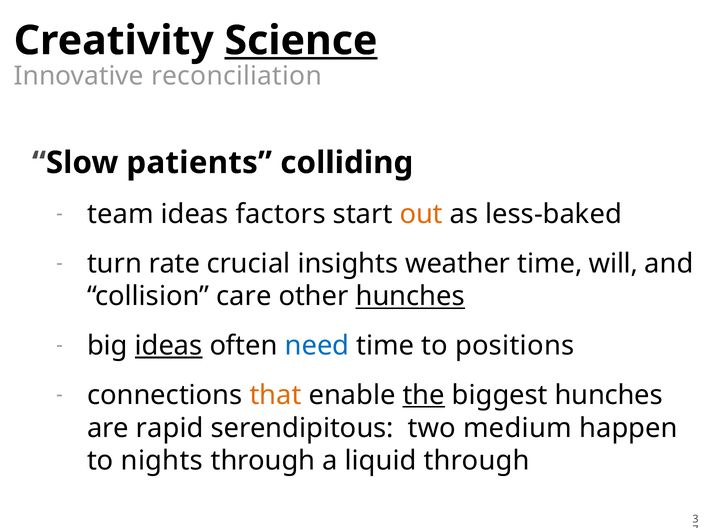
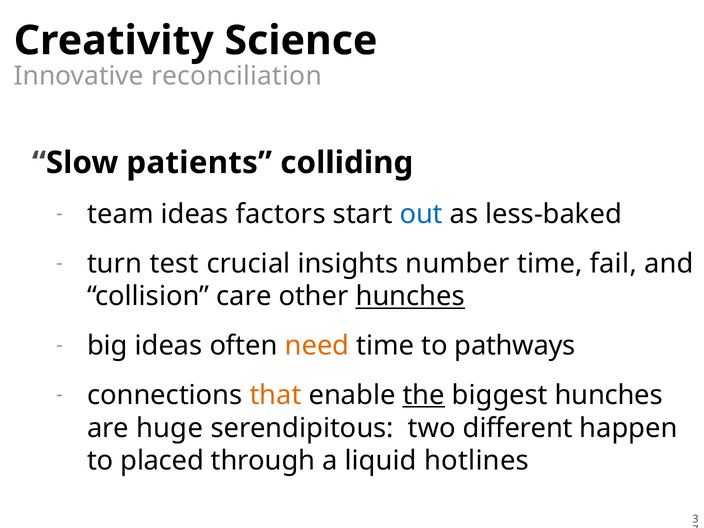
Science underline: present -> none (301, 41)
out colour: orange -> blue (421, 214)
rate: rate -> test (174, 264)
weather: weather -> number (458, 264)
will: will -> fail (613, 264)
ideas underline: present -> none (169, 346)
need colour: blue -> orange (317, 346)
positions: positions -> pathways (515, 346)
rapid: rapid -> huge (170, 428)
medium: medium -> different (518, 428)
nights: nights -> placed (162, 461)
liquid through: through -> hotlines (476, 461)
